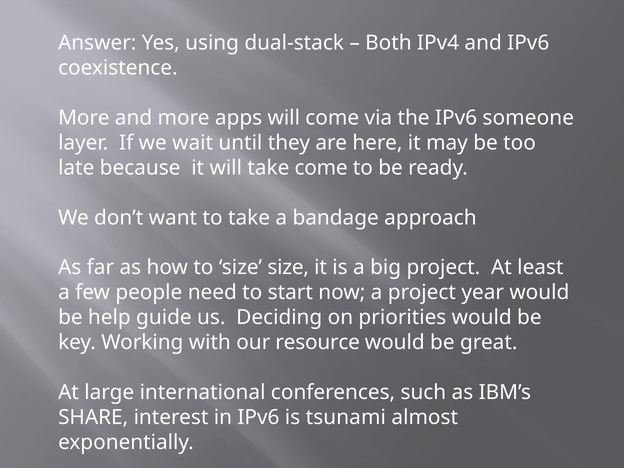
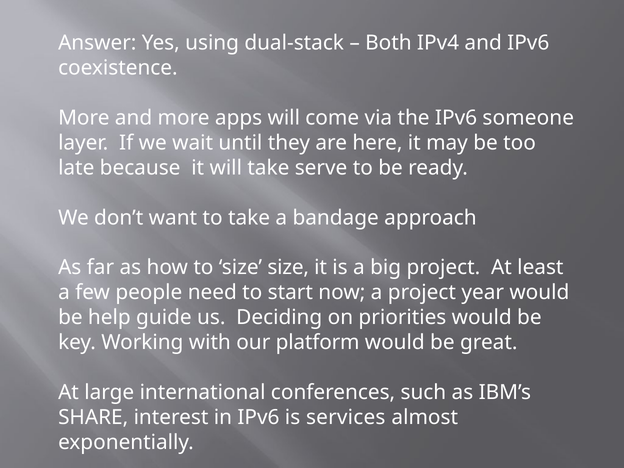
take come: come -> serve (321, 168)
resource: resource -> platform (318, 342)
tsunami: tsunami -> services (346, 417)
